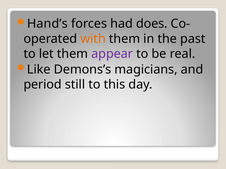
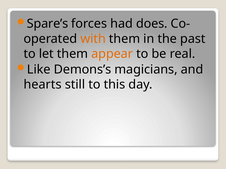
Hand’s: Hand’s -> Spare’s (48, 24)
appear colour: purple -> orange (112, 54)
period: period -> hearts (43, 85)
